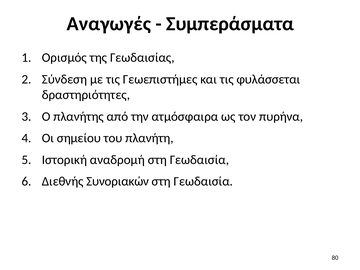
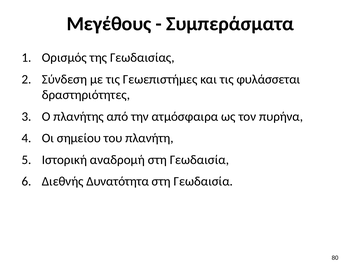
Αναγωγές: Αναγωγές -> Μεγέθους (109, 24)
Συνοριακών: Συνοριακών -> Δυνατότητα (118, 181)
